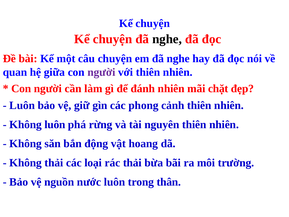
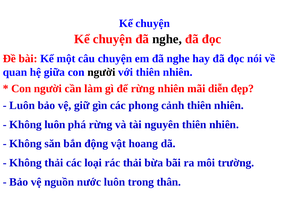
người colour: purple -> black (101, 72)
để đánh: đánh -> rừng (143, 88)
chặt: chặt -> diễn (218, 88)
